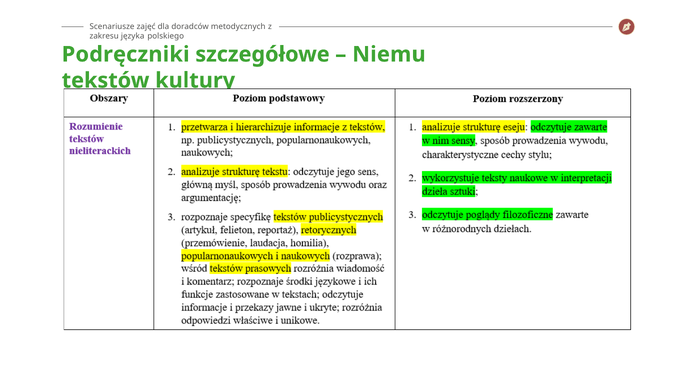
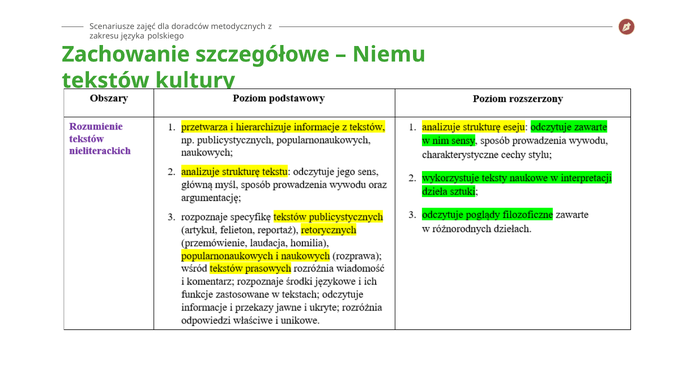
Podręczniki: Podręczniki -> Zachowanie (126, 54)
